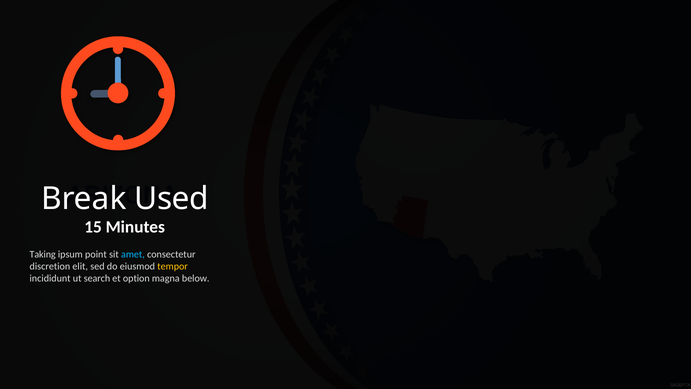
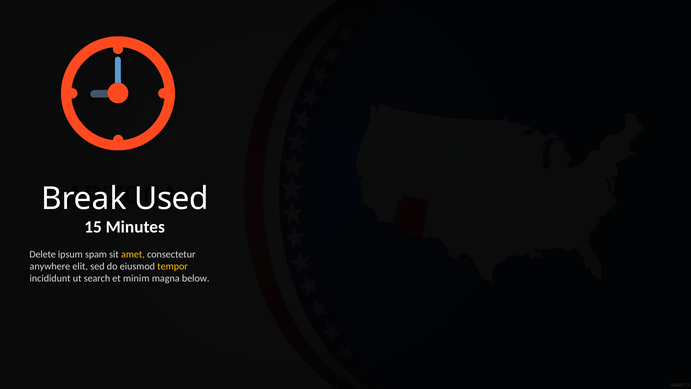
Taking: Taking -> Delete (43, 254)
point: point -> spam (96, 254)
amet colour: light blue -> yellow (133, 254)
discretion: discretion -> anywhere (50, 266)
option: option -> minim (136, 278)
